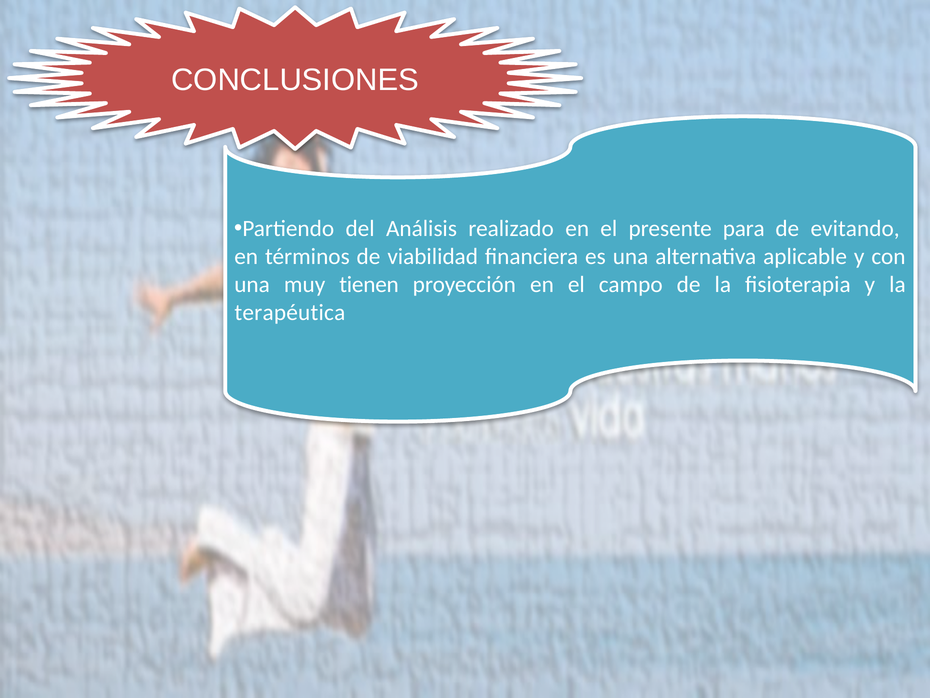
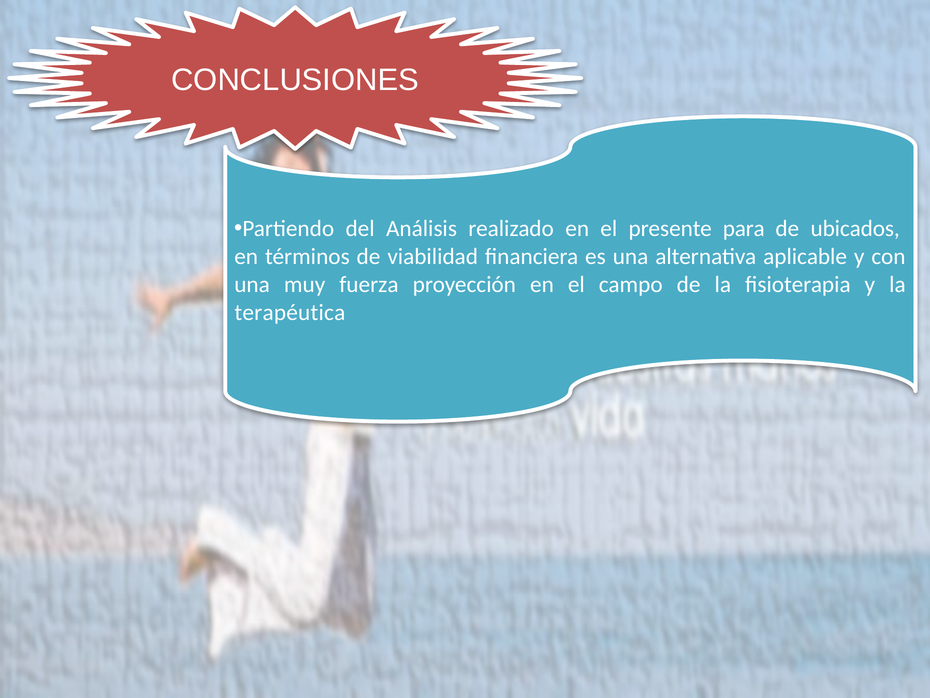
evitando: evitando -> ubicados (855, 229)
tienen: tienen -> fuerza (369, 284)
